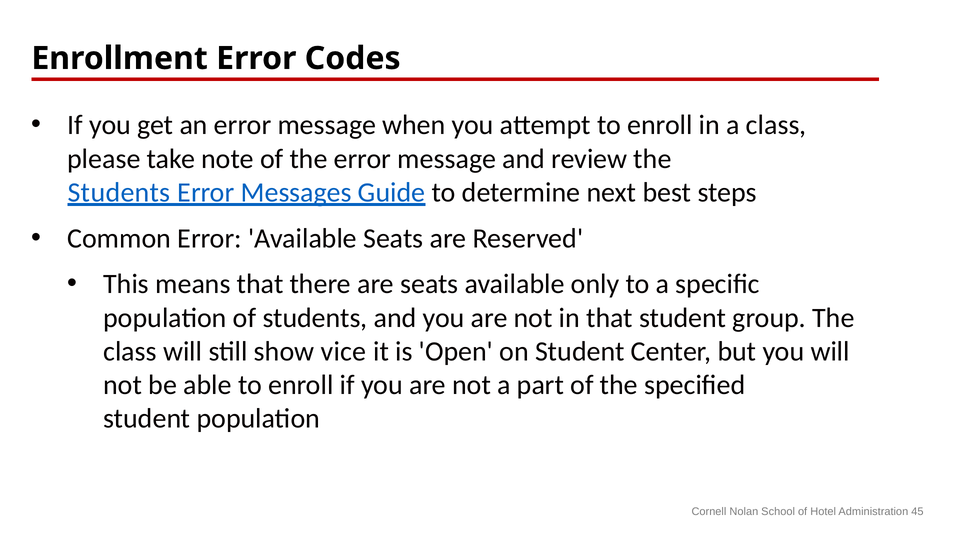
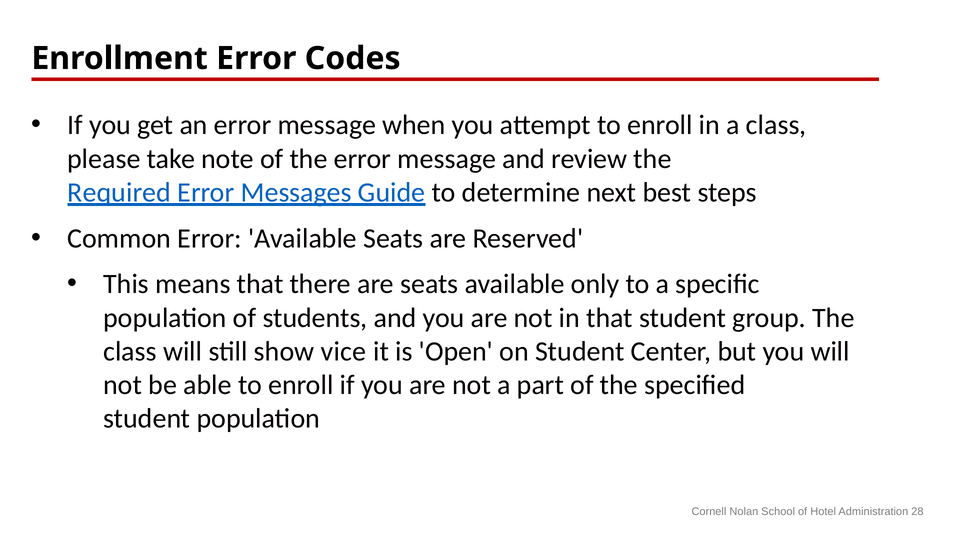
Students: Students -> Required (119, 192)
45: 45 -> 28 (917, 511)
